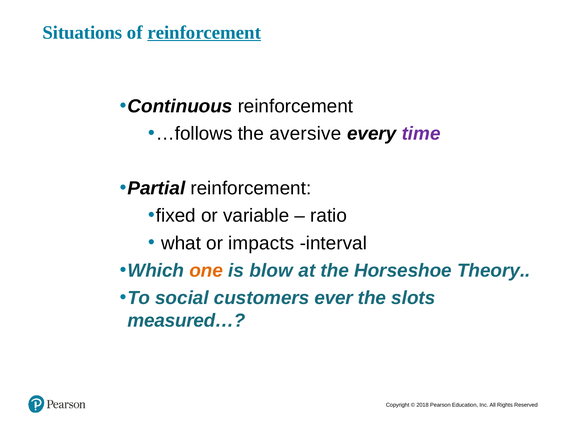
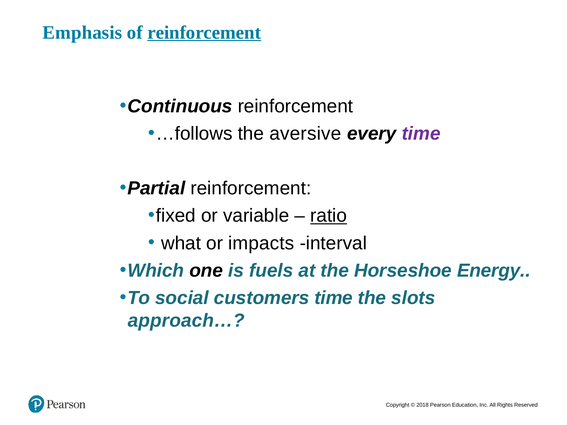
Situations: Situations -> Emphasis (82, 32)
ratio underline: none -> present (329, 216)
one colour: orange -> black (206, 271)
blow: blow -> fuels (271, 271)
Theory: Theory -> Energy (494, 271)
customers ever: ever -> time (334, 298)
measured…: measured… -> approach… (186, 321)
